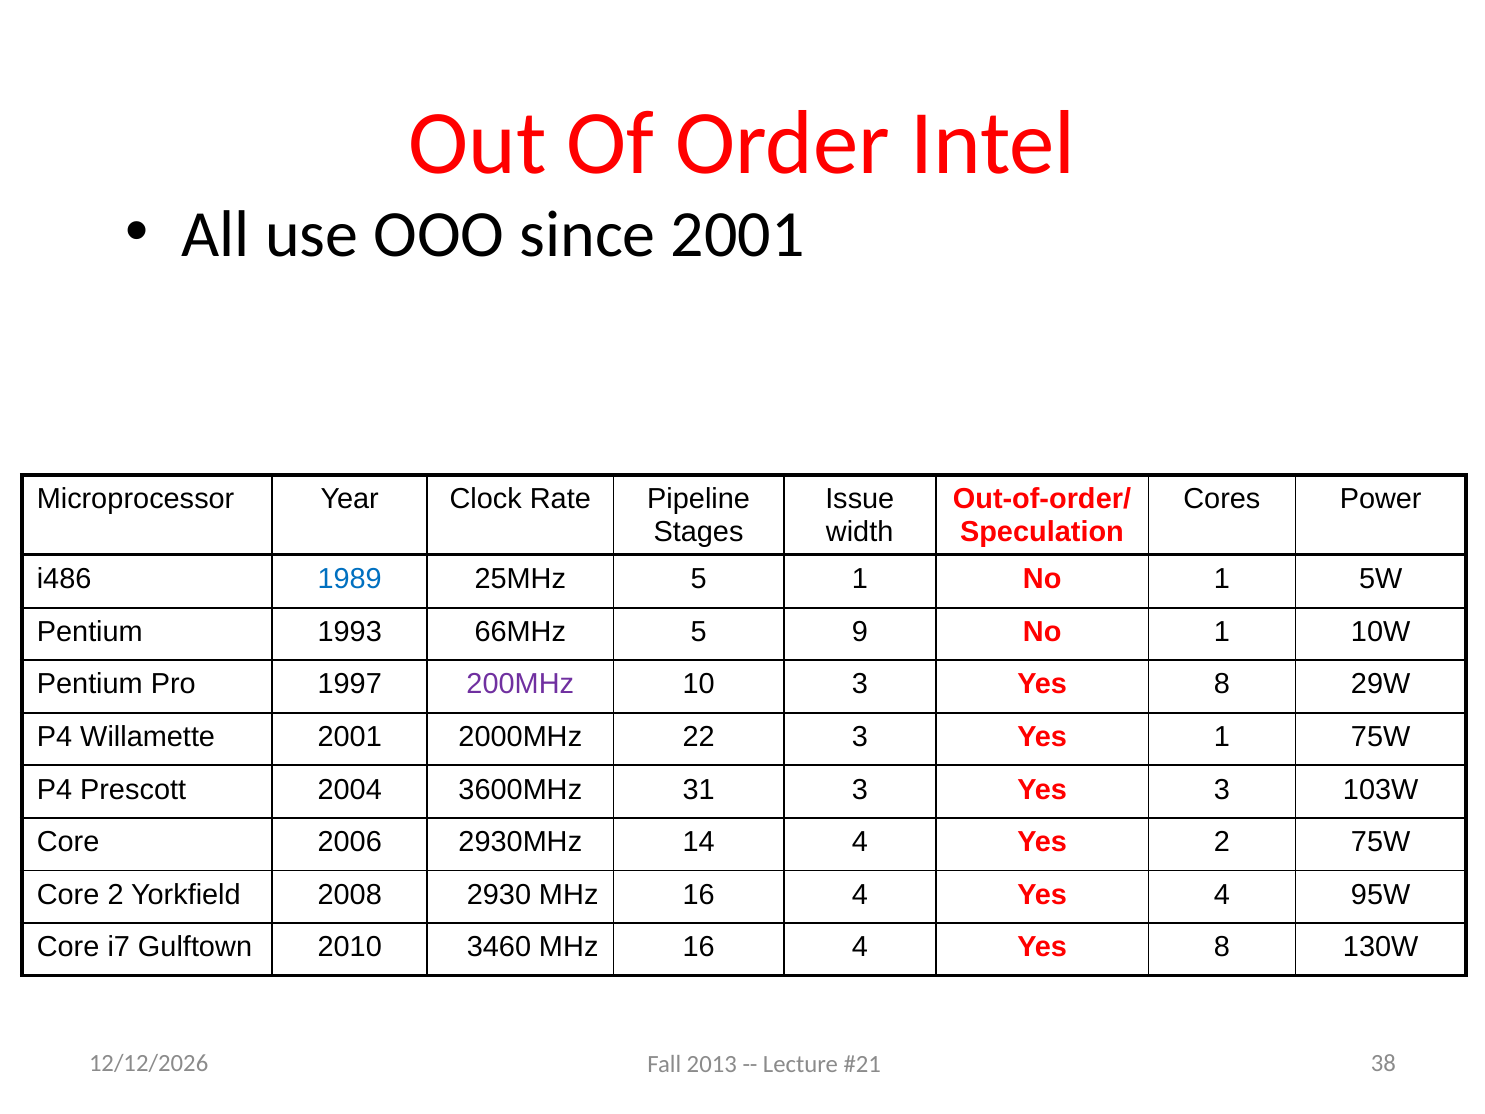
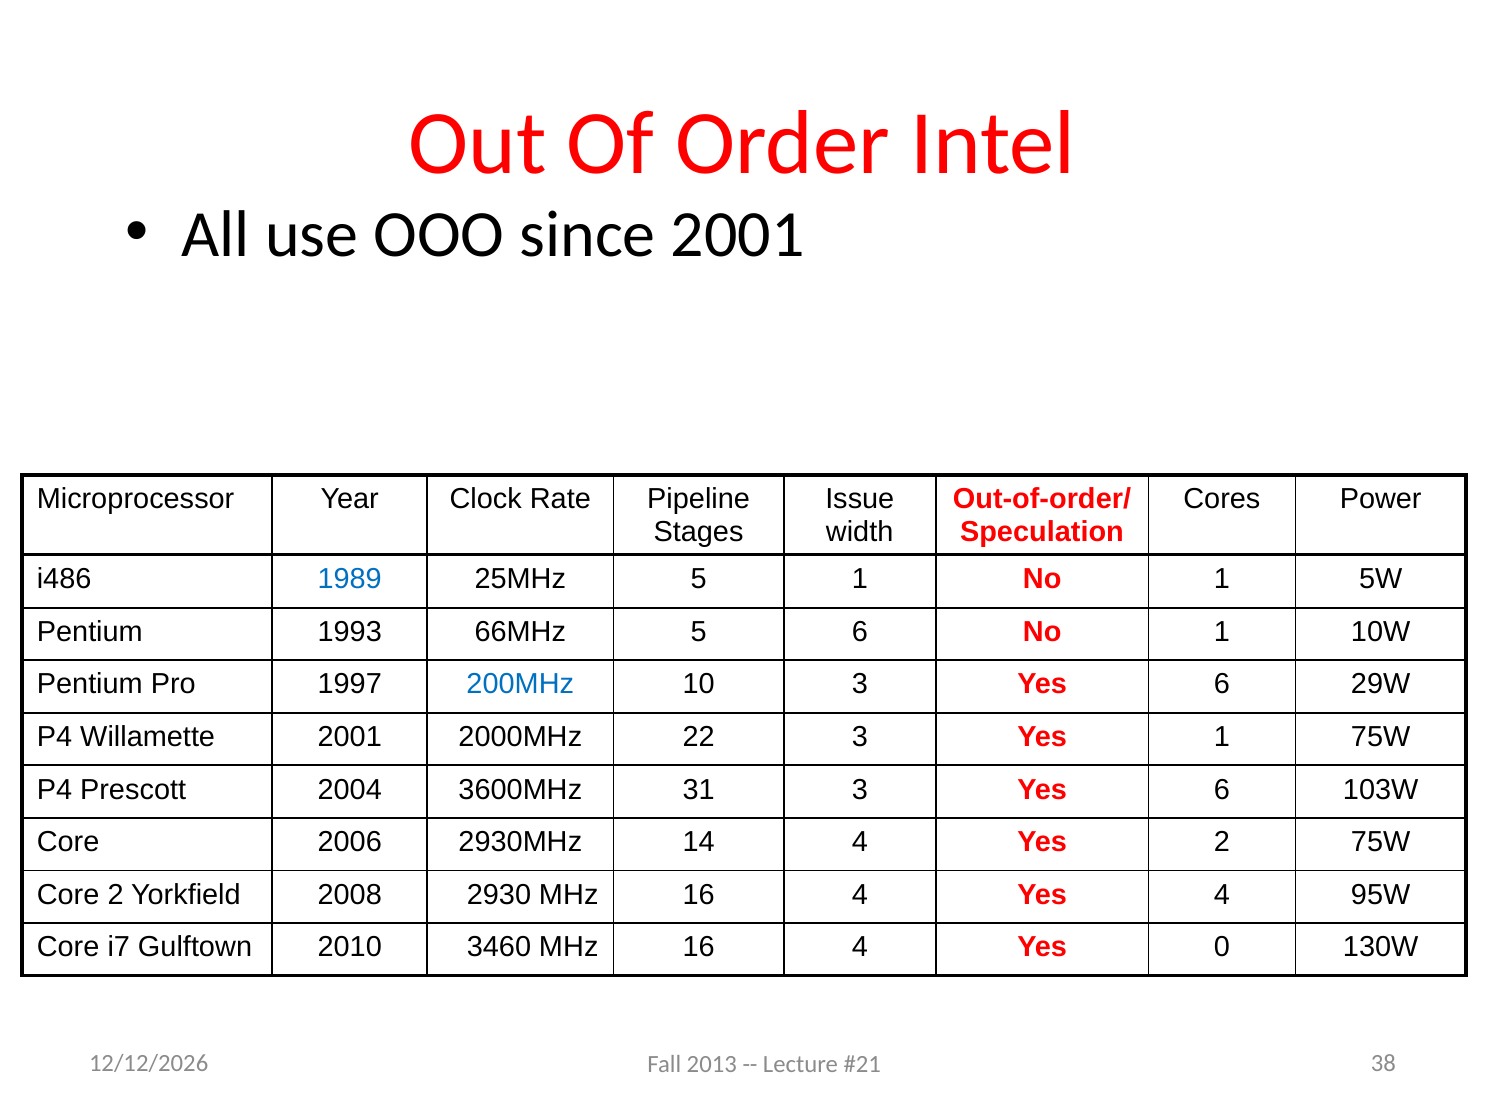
5 9: 9 -> 6 (860, 632)
200MHz colour: purple -> blue (520, 684)
10 3 Yes 8: 8 -> 6 (1222, 684)
31 3 Yes 3: 3 -> 6 (1222, 789)
4 Yes 8: 8 -> 0 (1222, 947)
